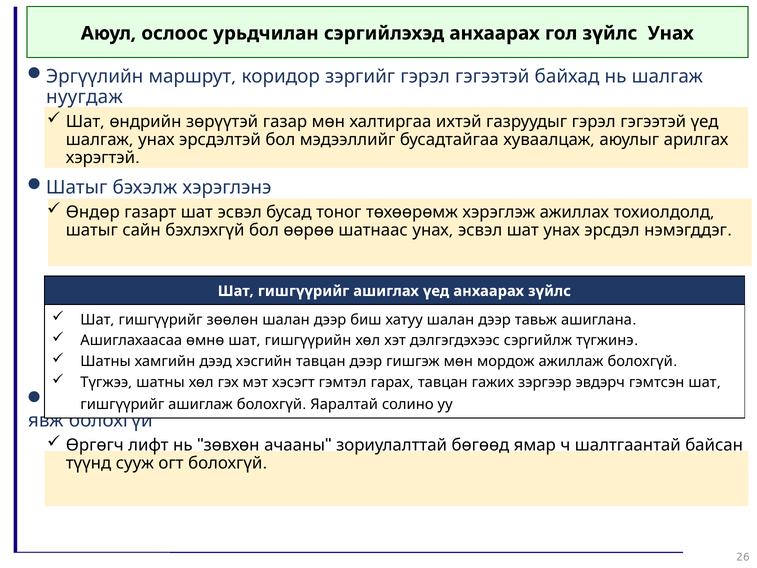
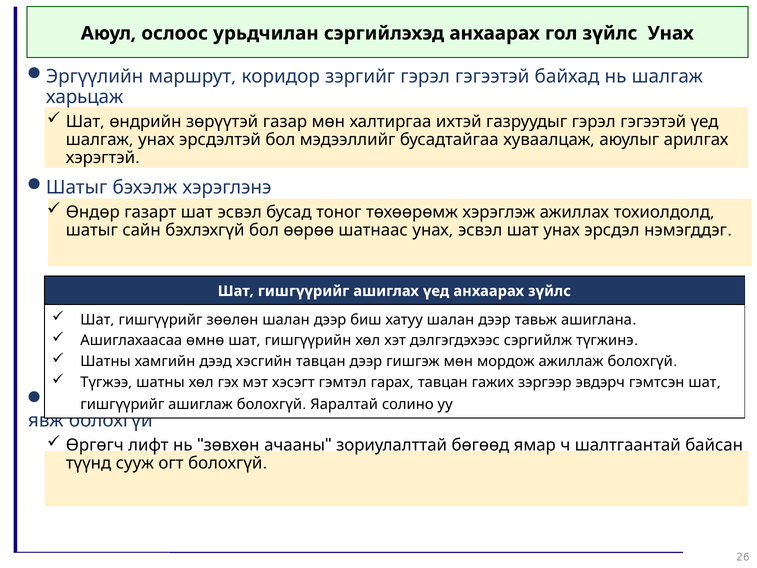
нуугдаж: нуугдаж -> харьцаж (85, 97)
